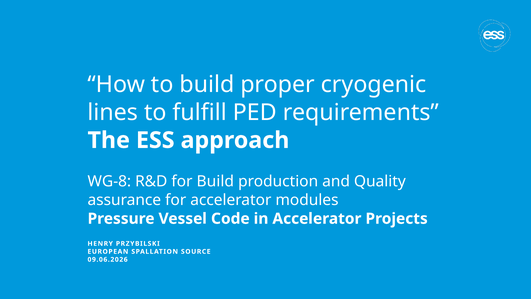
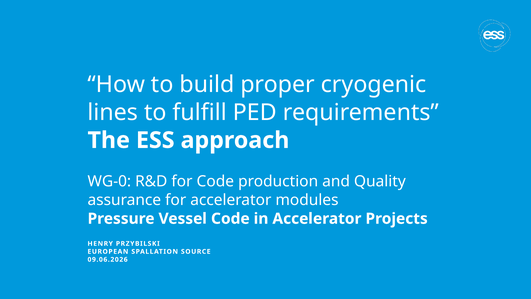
WG-8: WG-8 -> WG-0 (109, 181)
for Build: Build -> Code (215, 181)
